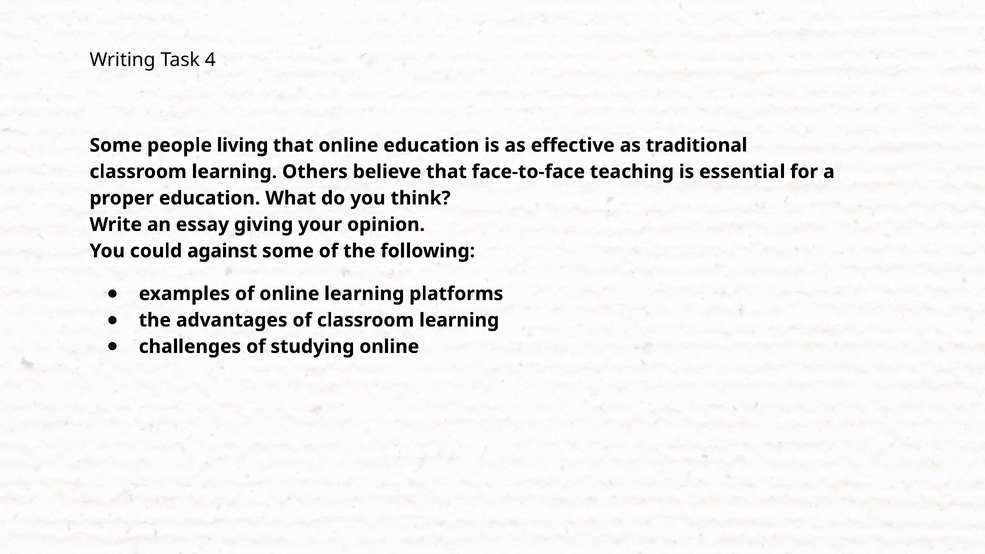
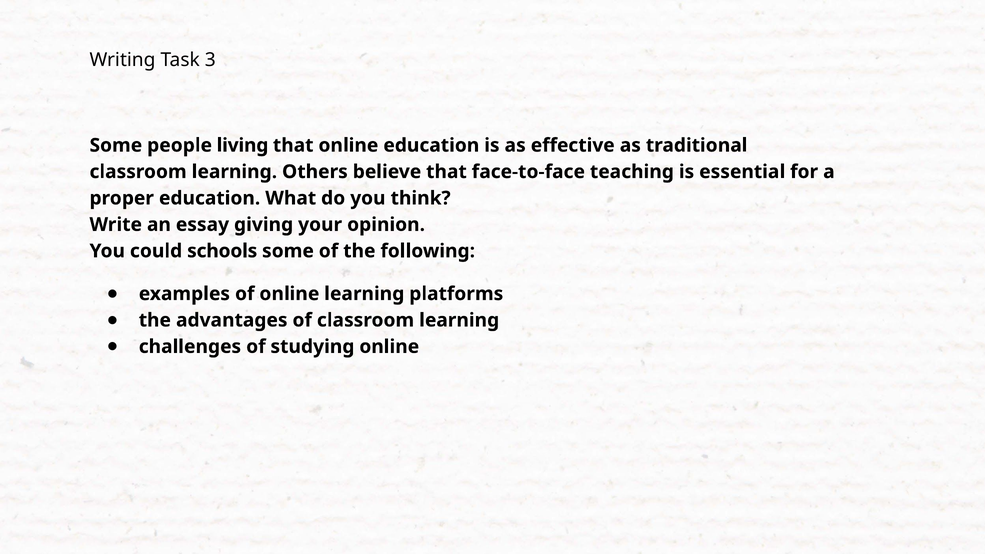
4: 4 -> 3 (210, 60)
against: against -> schools (222, 251)
